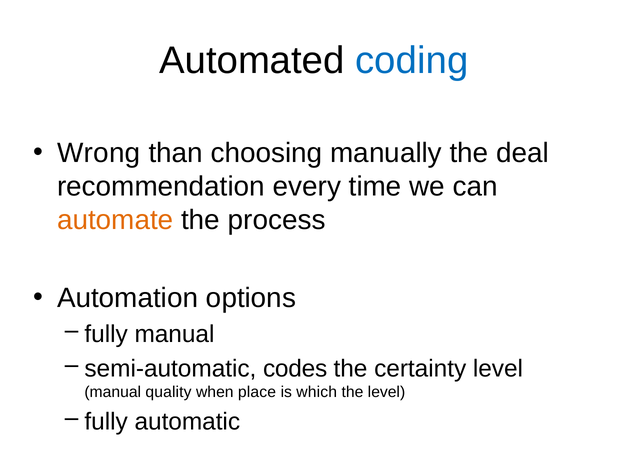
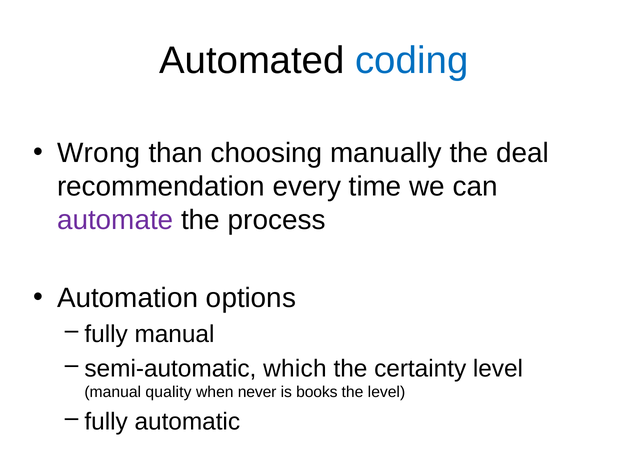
automate colour: orange -> purple (115, 220)
codes: codes -> which (295, 368)
place: place -> never (257, 392)
which: which -> books (317, 392)
